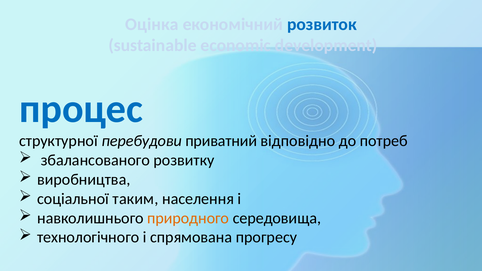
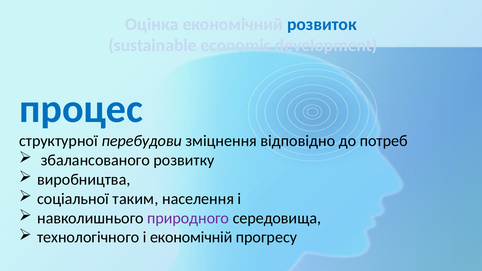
приватний: приватний -> зміцнення (221, 141)
природного colour: orange -> purple (188, 218)
спрямована: спрямована -> економічній (191, 237)
